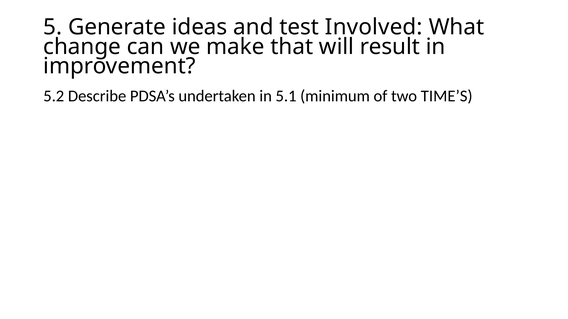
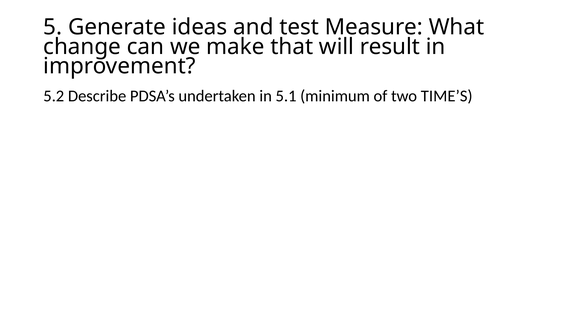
Involved: Involved -> Measure (374, 27)
